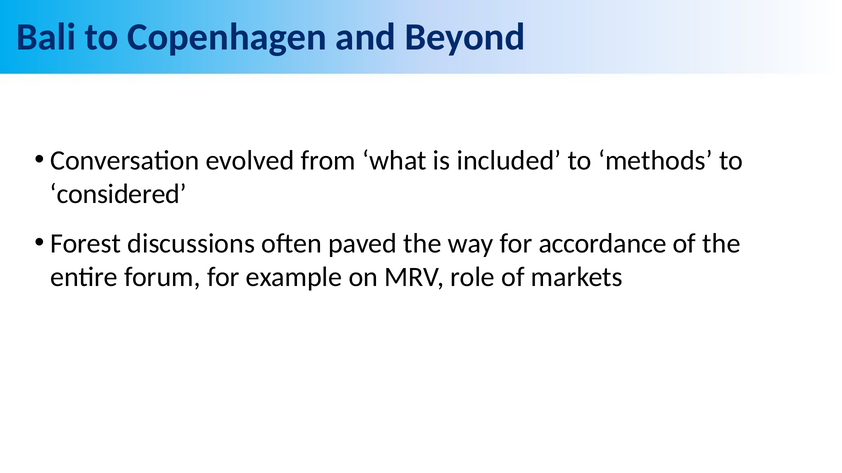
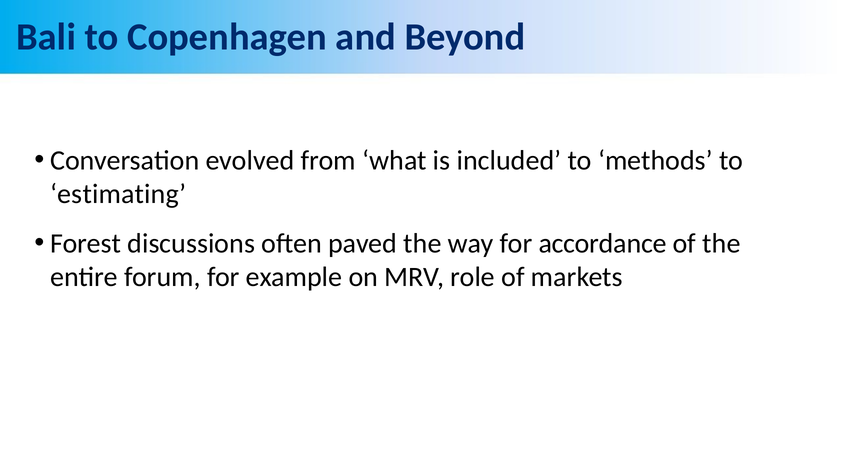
considered: considered -> estimating (118, 194)
